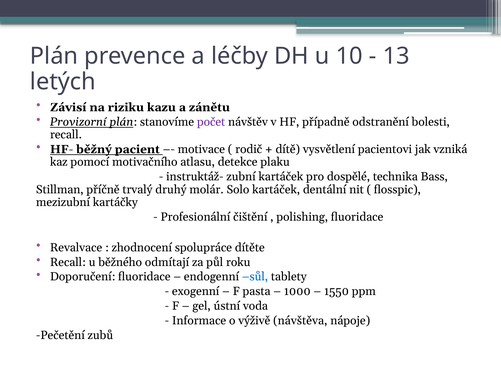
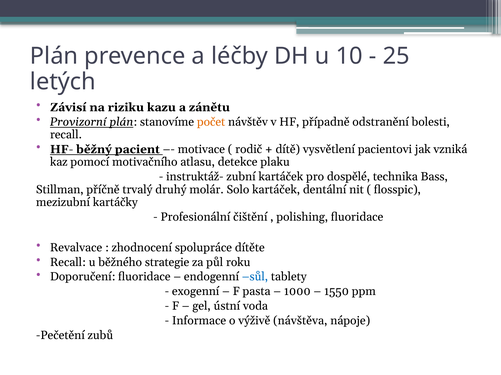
13: 13 -> 25 (396, 56)
počet colour: purple -> orange (211, 122)
odmítají: odmítají -> strategie (167, 263)
